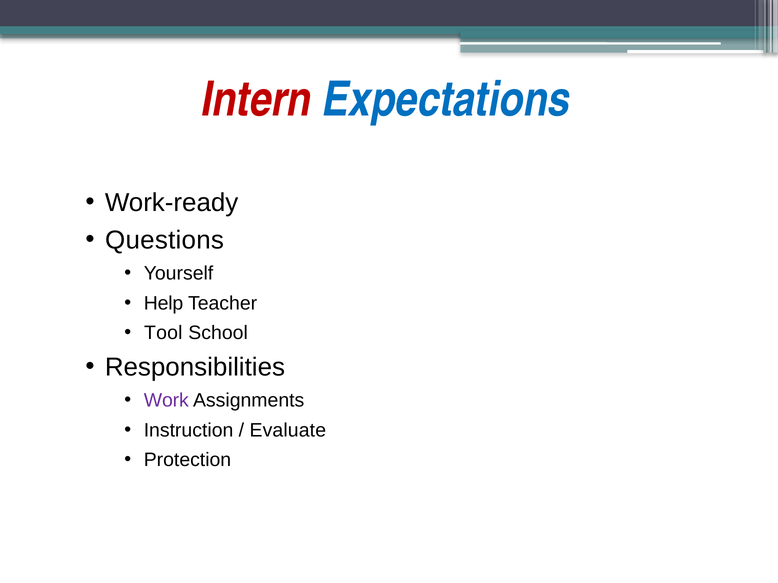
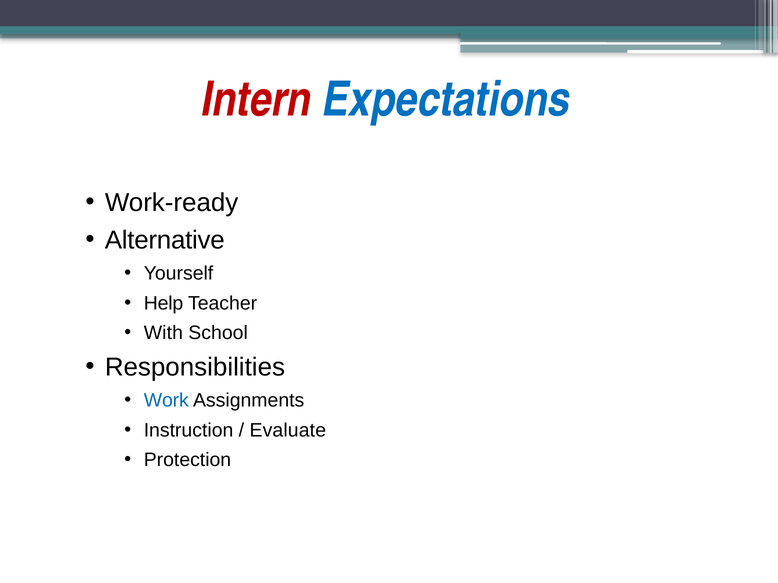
Questions: Questions -> Alternative (165, 240)
Tool: Tool -> With (163, 333)
Work colour: purple -> blue (166, 401)
